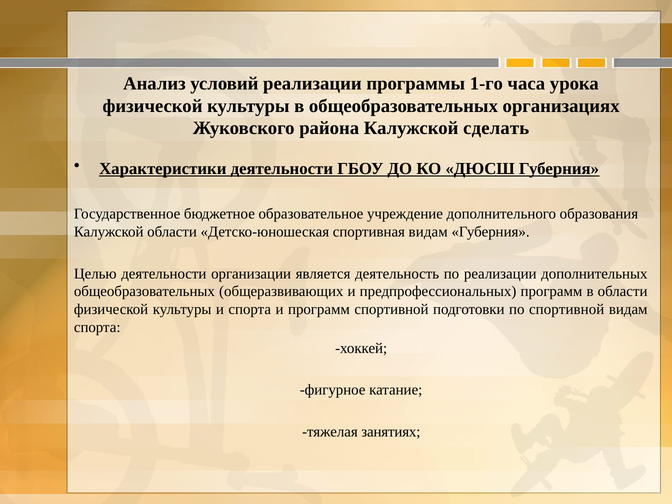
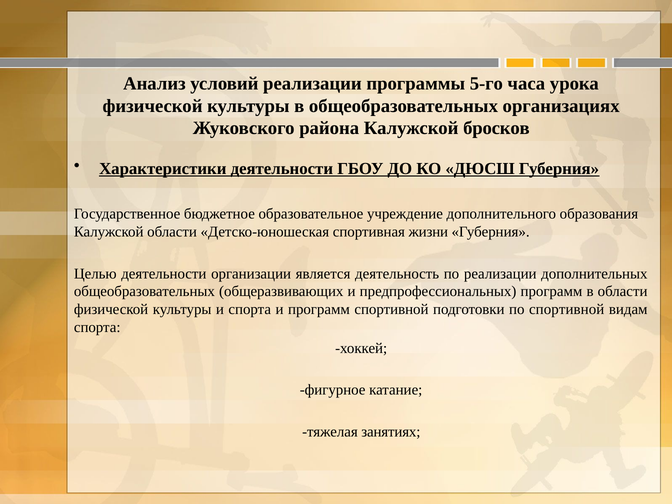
1-го: 1-го -> 5-го (486, 83)
сделать: сделать -> бросков (496, 128)
спортивная видам: видам -> жизни (428, 232)
